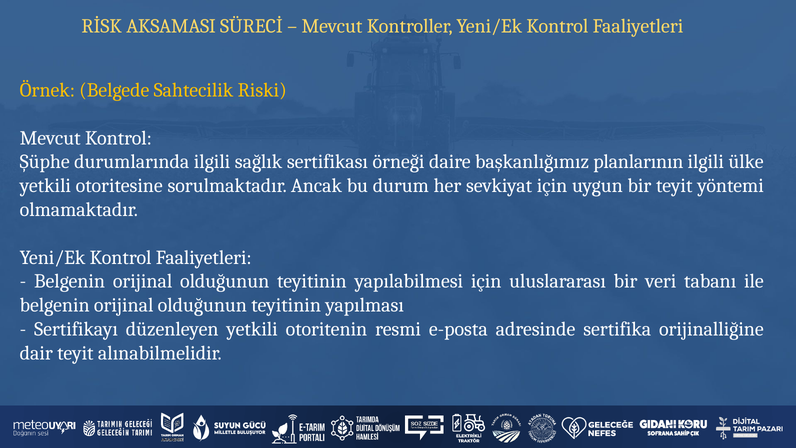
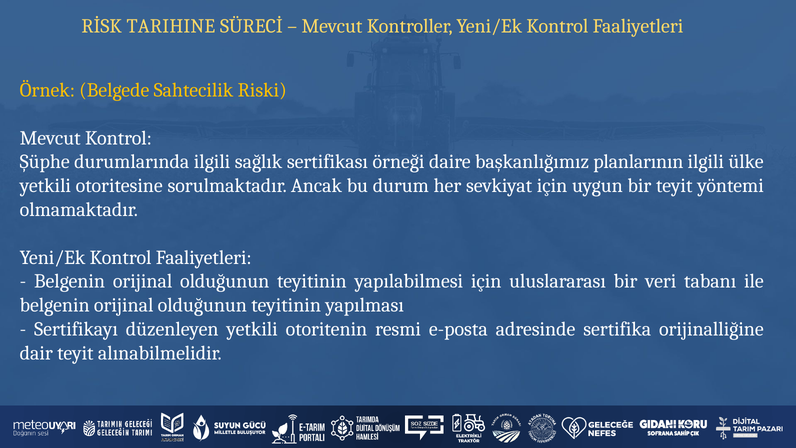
AKSAMASI: AKSAMASI -> TARIHINE (171, 26)
